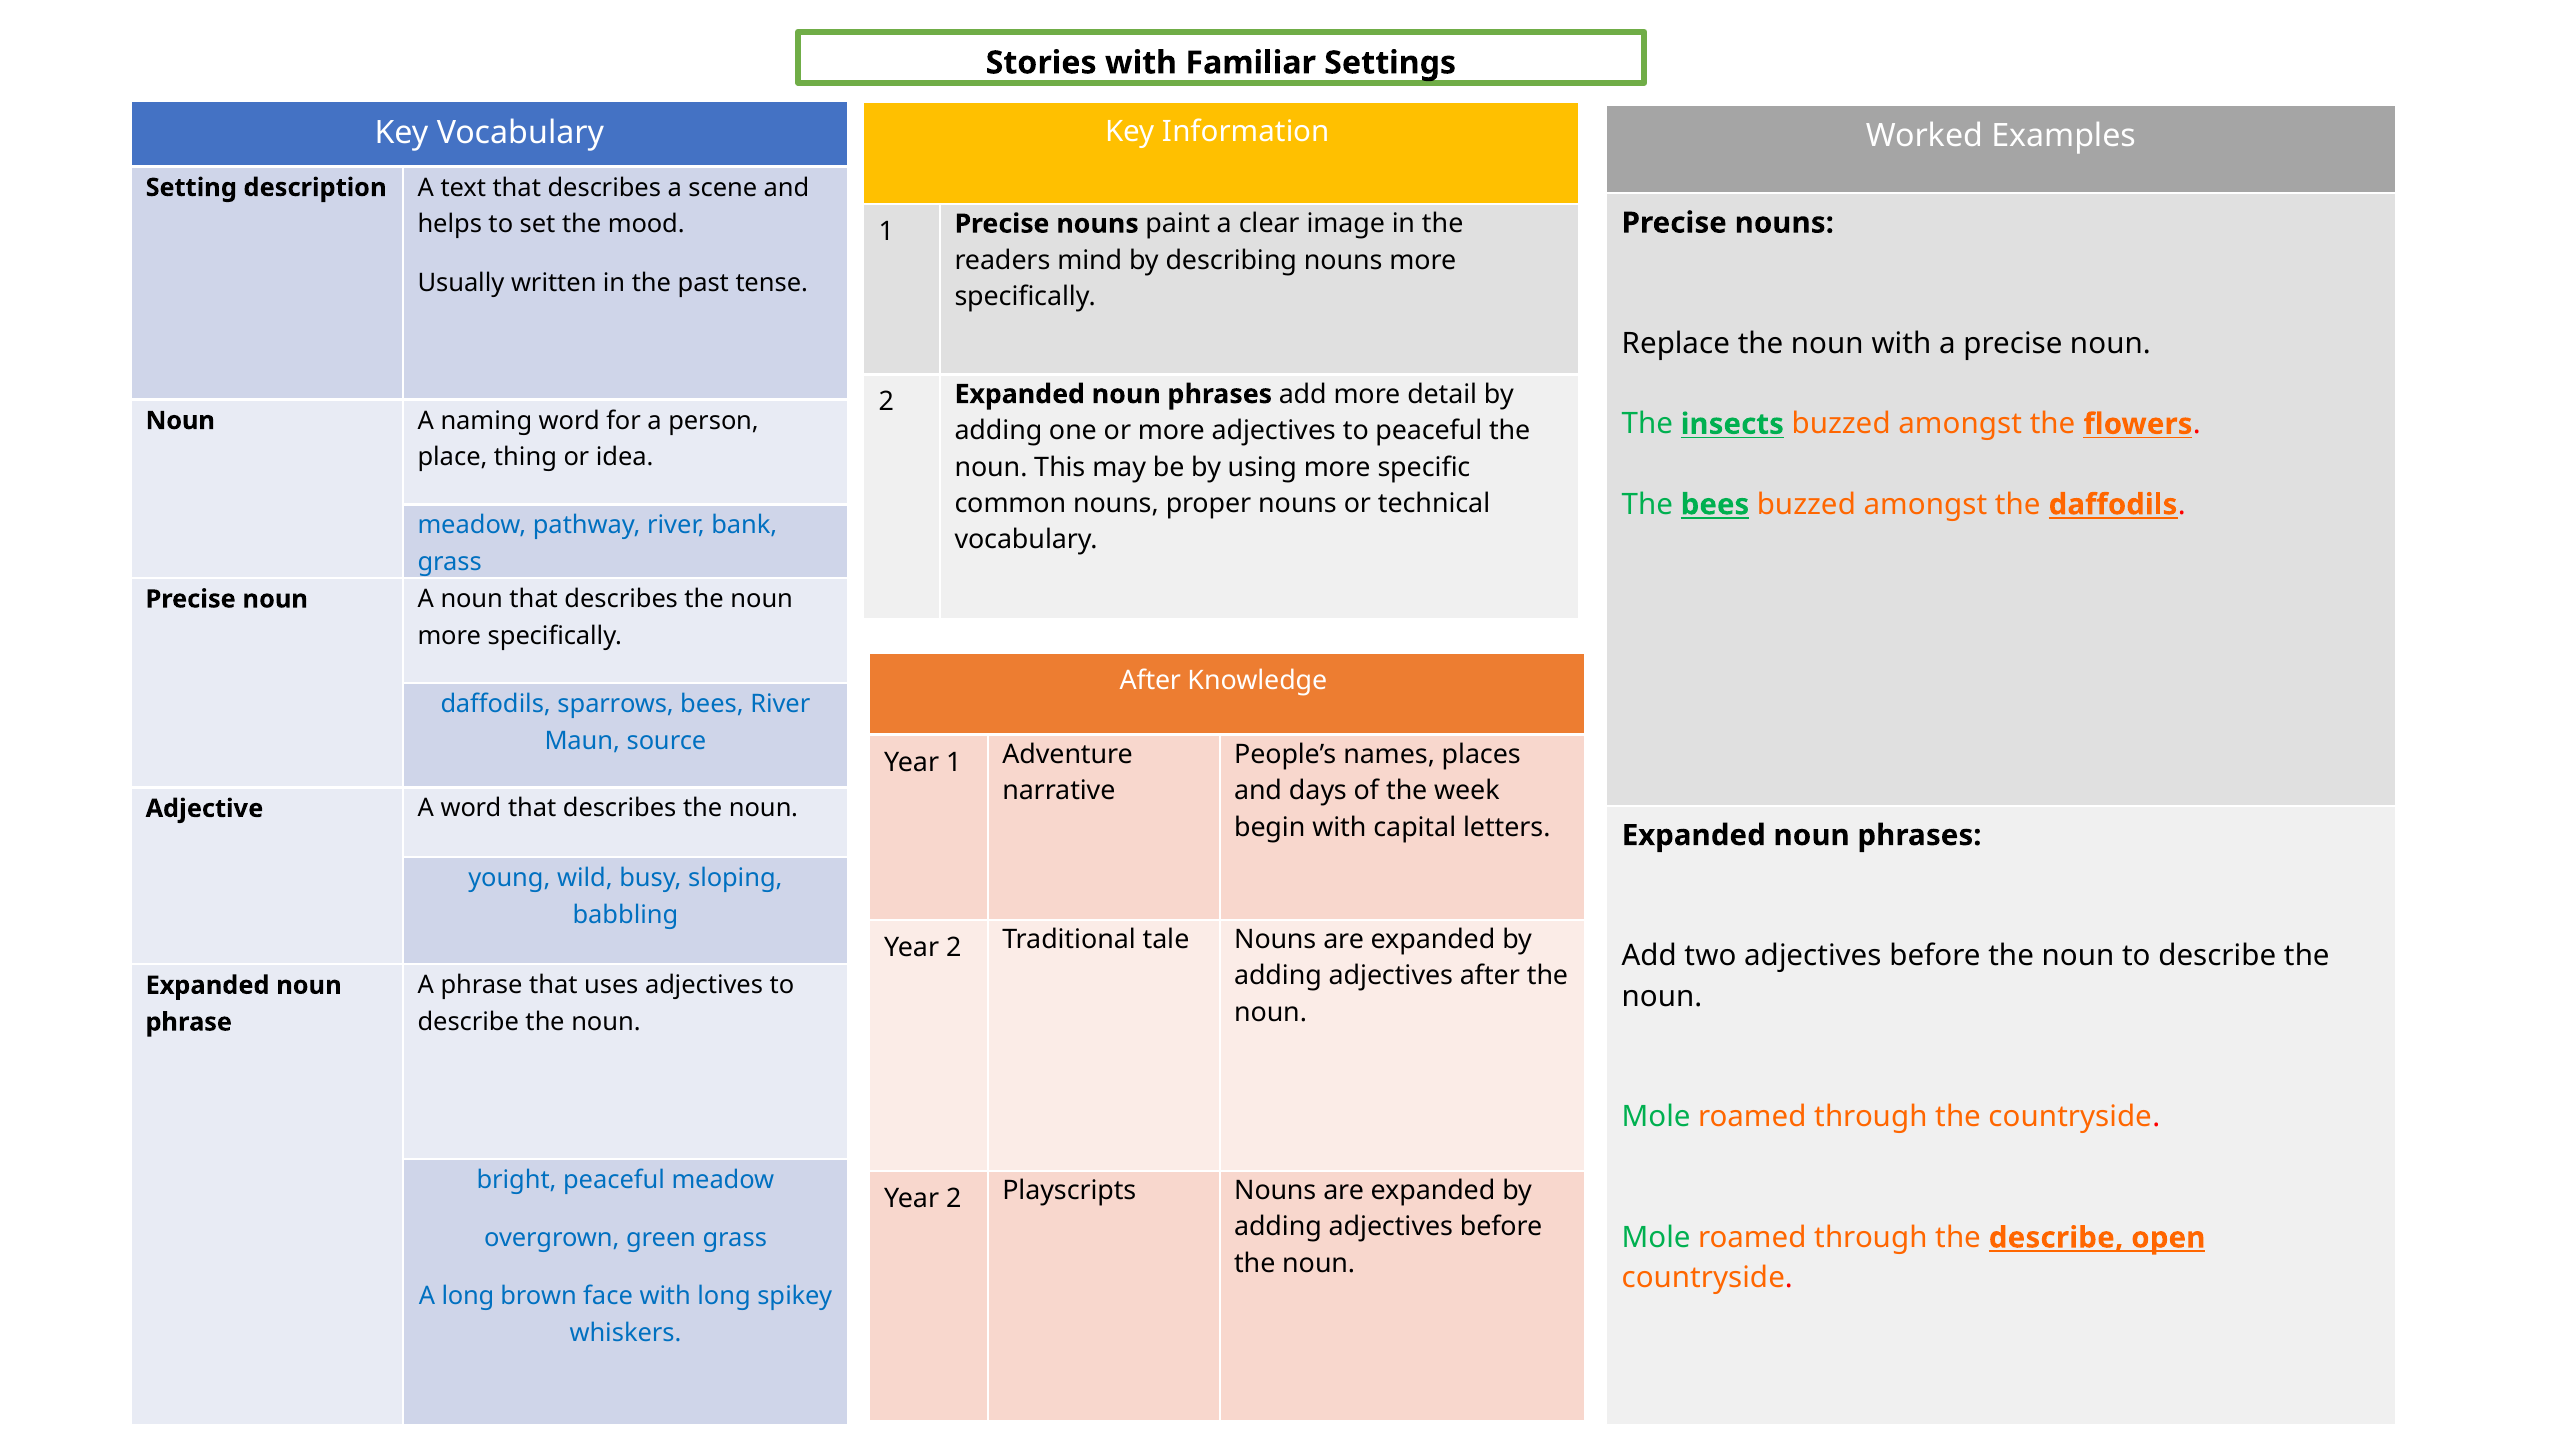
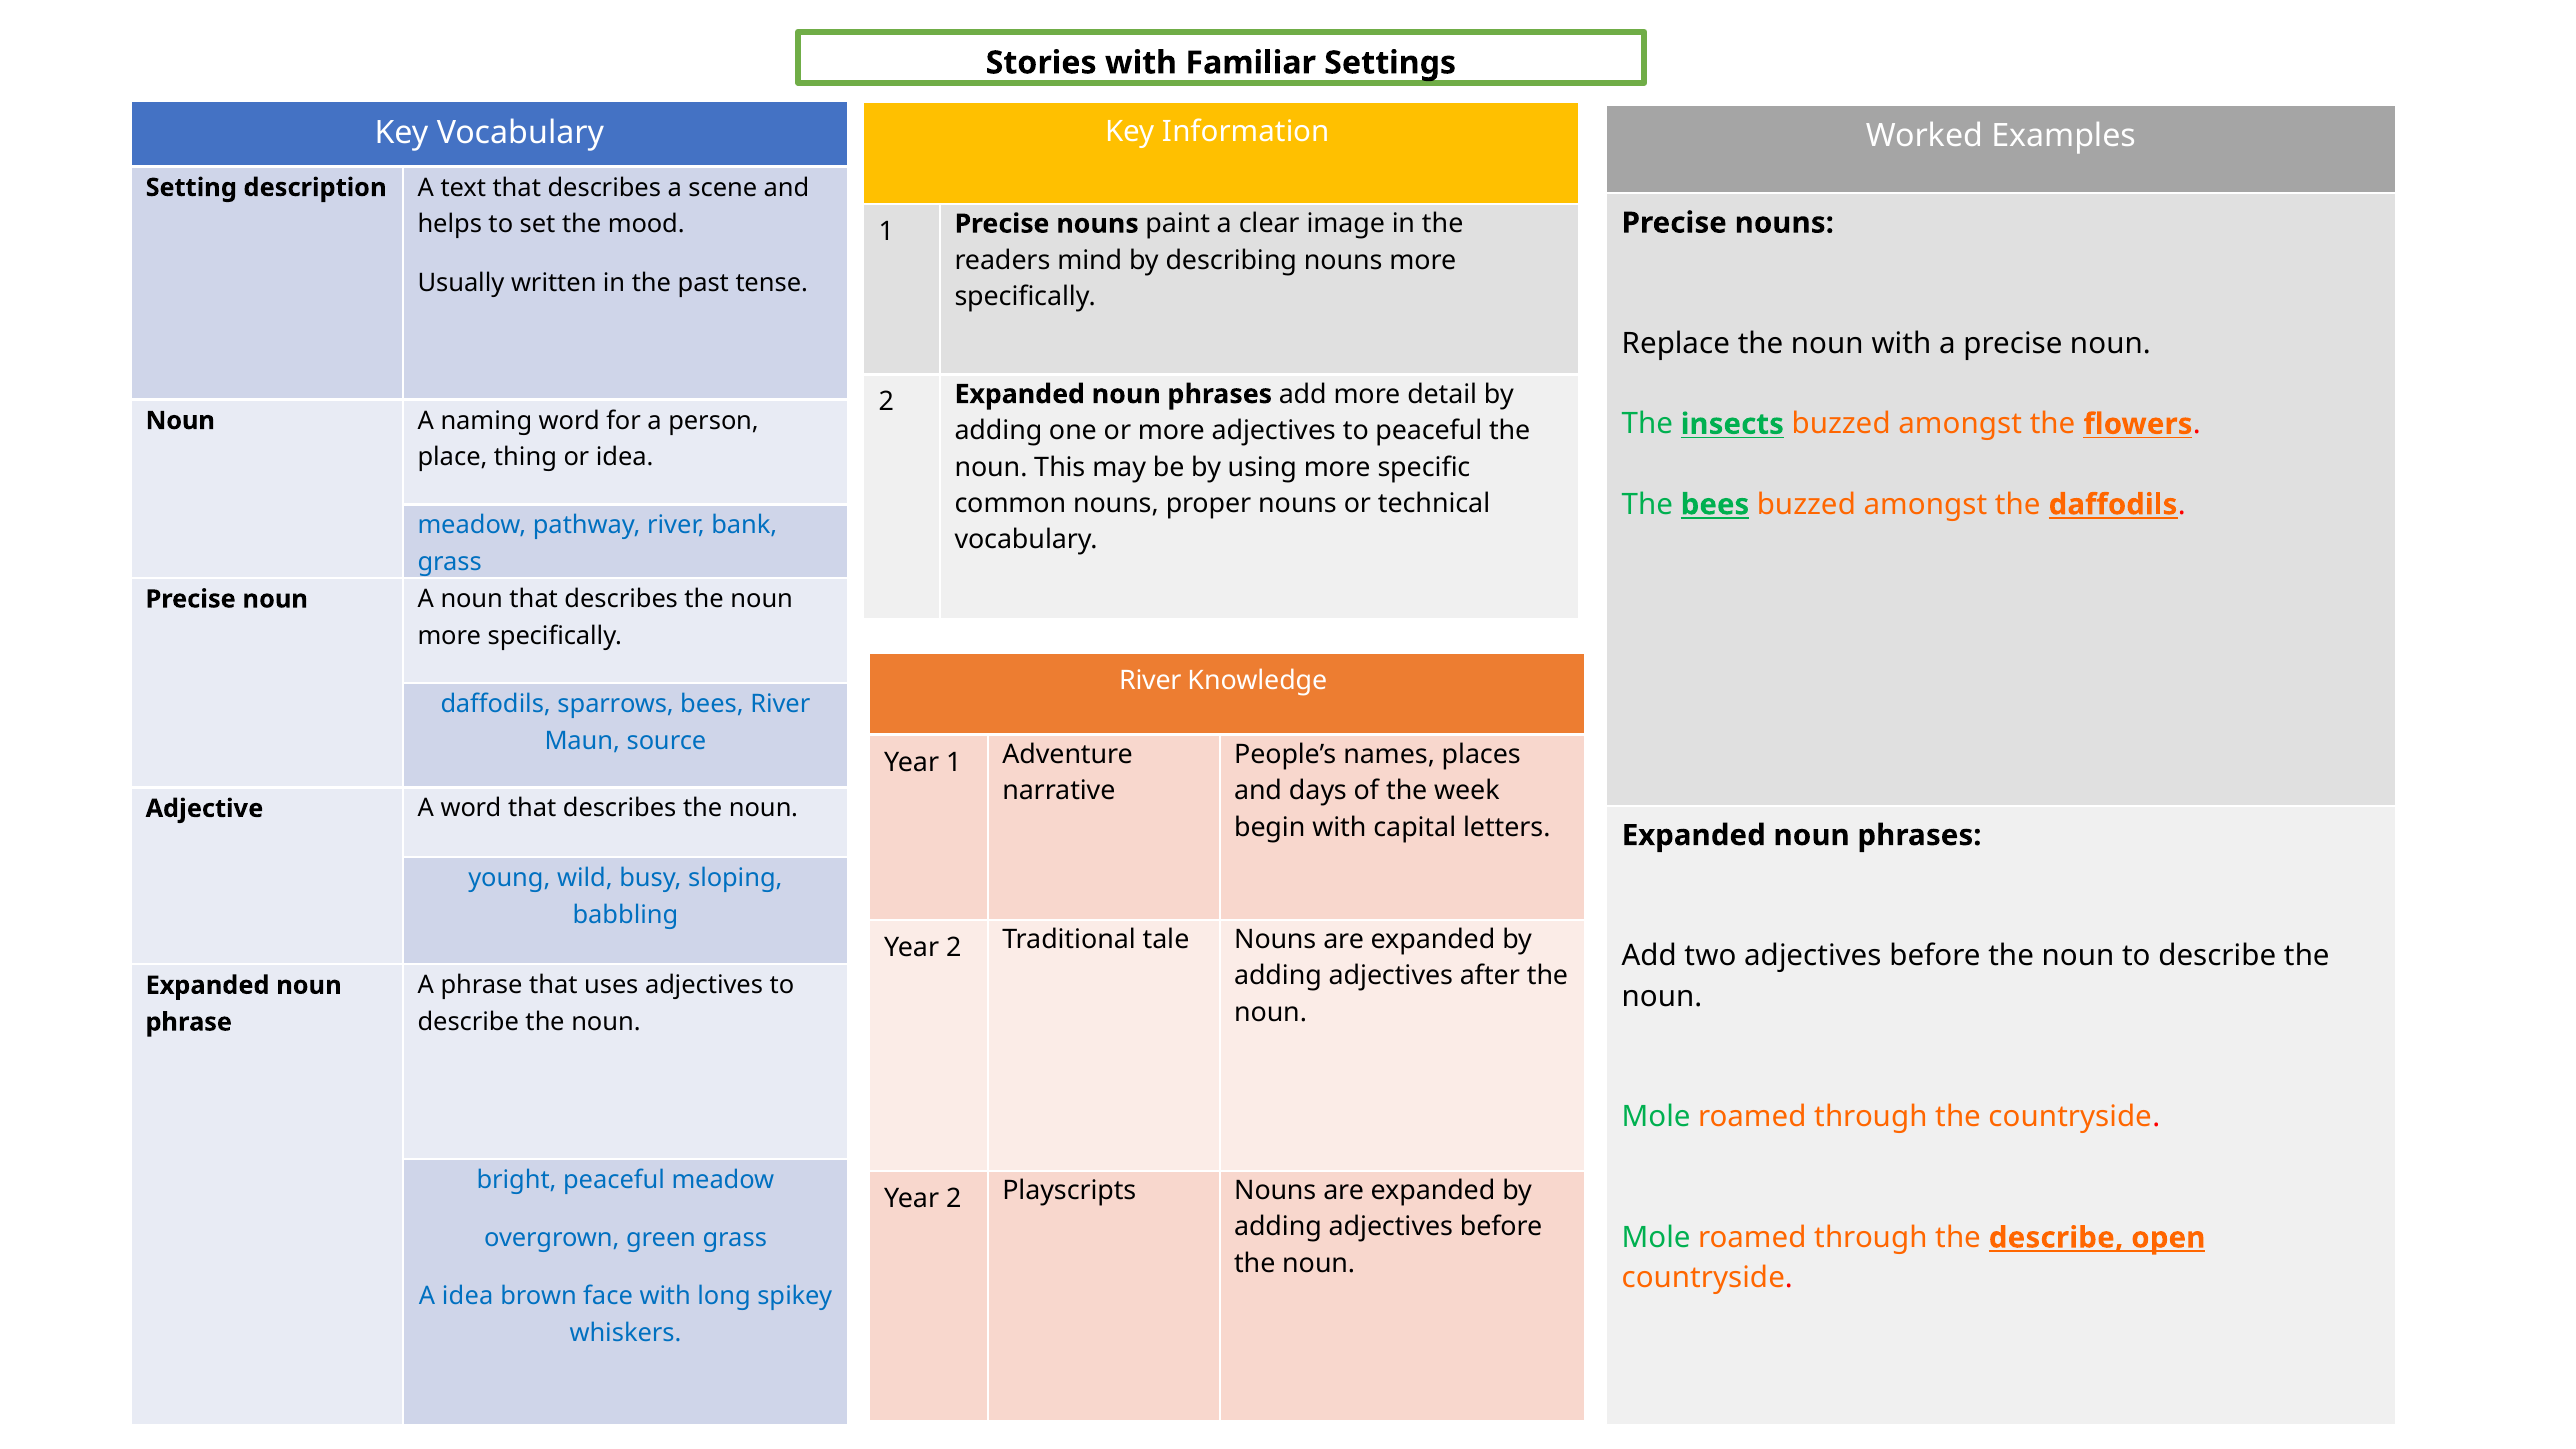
After: After -> River (1150, 681)
A long: long -> idea (468, 1296)
